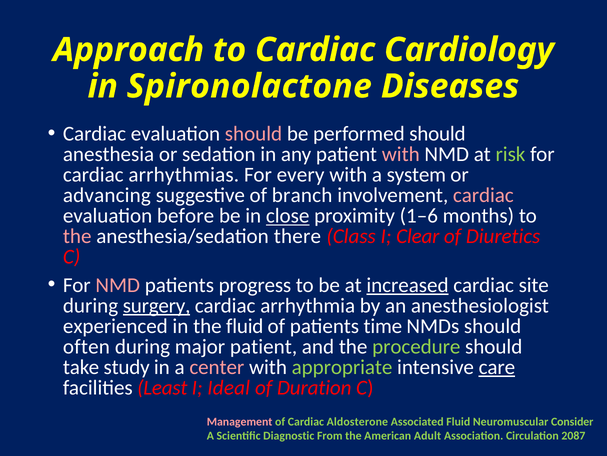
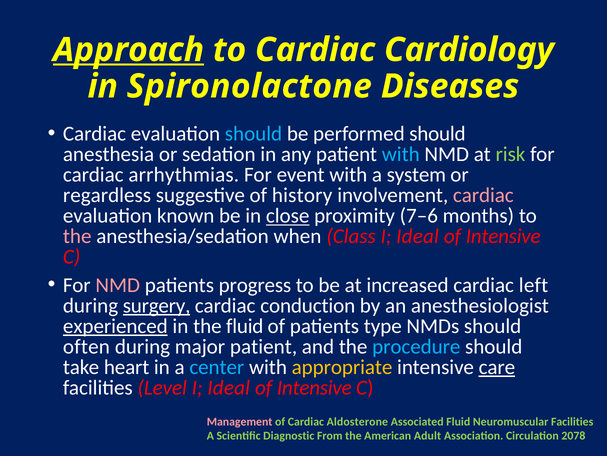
Approach underline: none -> present (129, 50)
should colour: pink -> light blue (254, 134)
with colour: pink -> light blue (401, 154)
every: every -> event (301, 175)
advancing: advancing -> regardless (107, 195)
branch: branch -> history (302, 195)
before: before -> known (186, 216)
1–6: 1–6 -> 7–6 (419, 216)
there: there -> when (297, 236)
Class I Clear: Clear -> Ideal (418, 236)
Diuretics: Diuretics -> Intensive (503, 236)
increased underline: present -> none (407, 285)
site: site -> left (534, 285)
arrhythmia: arrhythmia -> conduction (308, 305)
experienced underline: none -> present (115, 326)
time: time -> type (383, 326)
procedure colour: light green -> light blue (416, 346)
study: study -> heart (127, 367)
center colour: pink -> light blue (217, 367)
appropriate colour: light green -> yellow (342, 367)
Least: Least -> Level (162, 387)
Duration: Duration -> Intensive (314, 387)
Neuromuscular Consider: Consider -> Facilities (572, 421)
2087: 2087 -> 2078 (573, 435)
